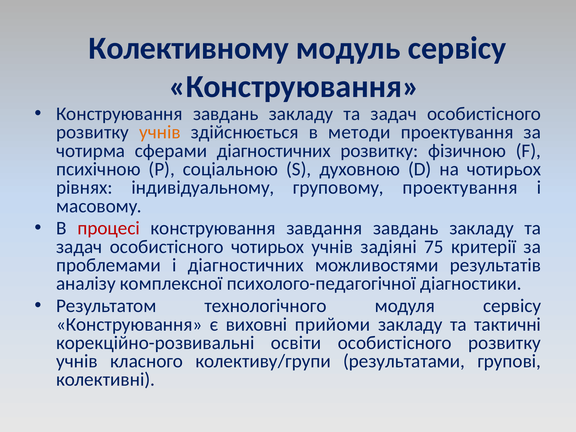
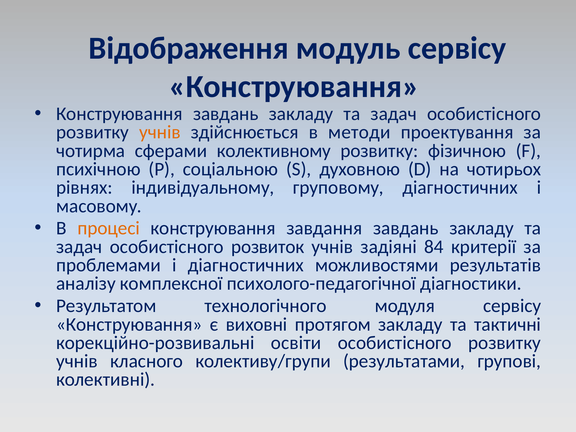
Колективному: Колективному -> Відображення (189, 48)
сферами діагностичних: діагностичних -> колективному (274, 151)
груповому проектування: проектування -> діагностичних (460, 188)
процесі colour: red -> orange (109, 228)
особистісного чотирьох: чотирьох -> розвиток (268, 247)
75: 75 -> 84 (434, 247)
прийоми: прийоми -> протягом (333, 324)
